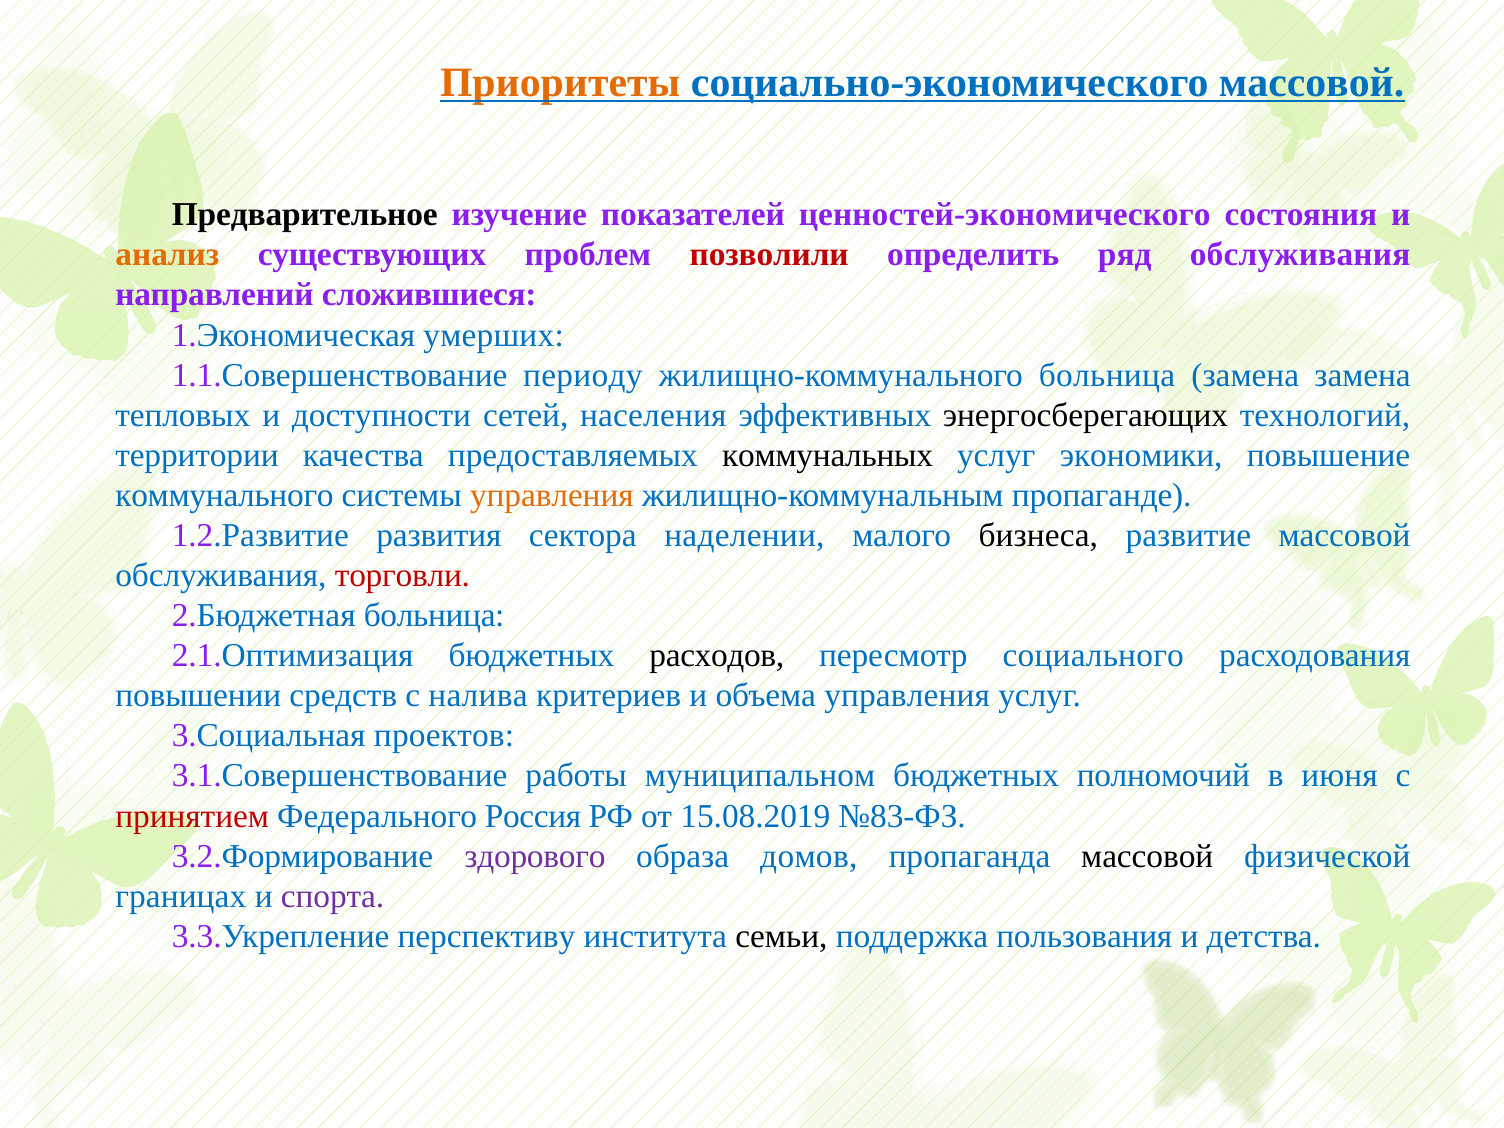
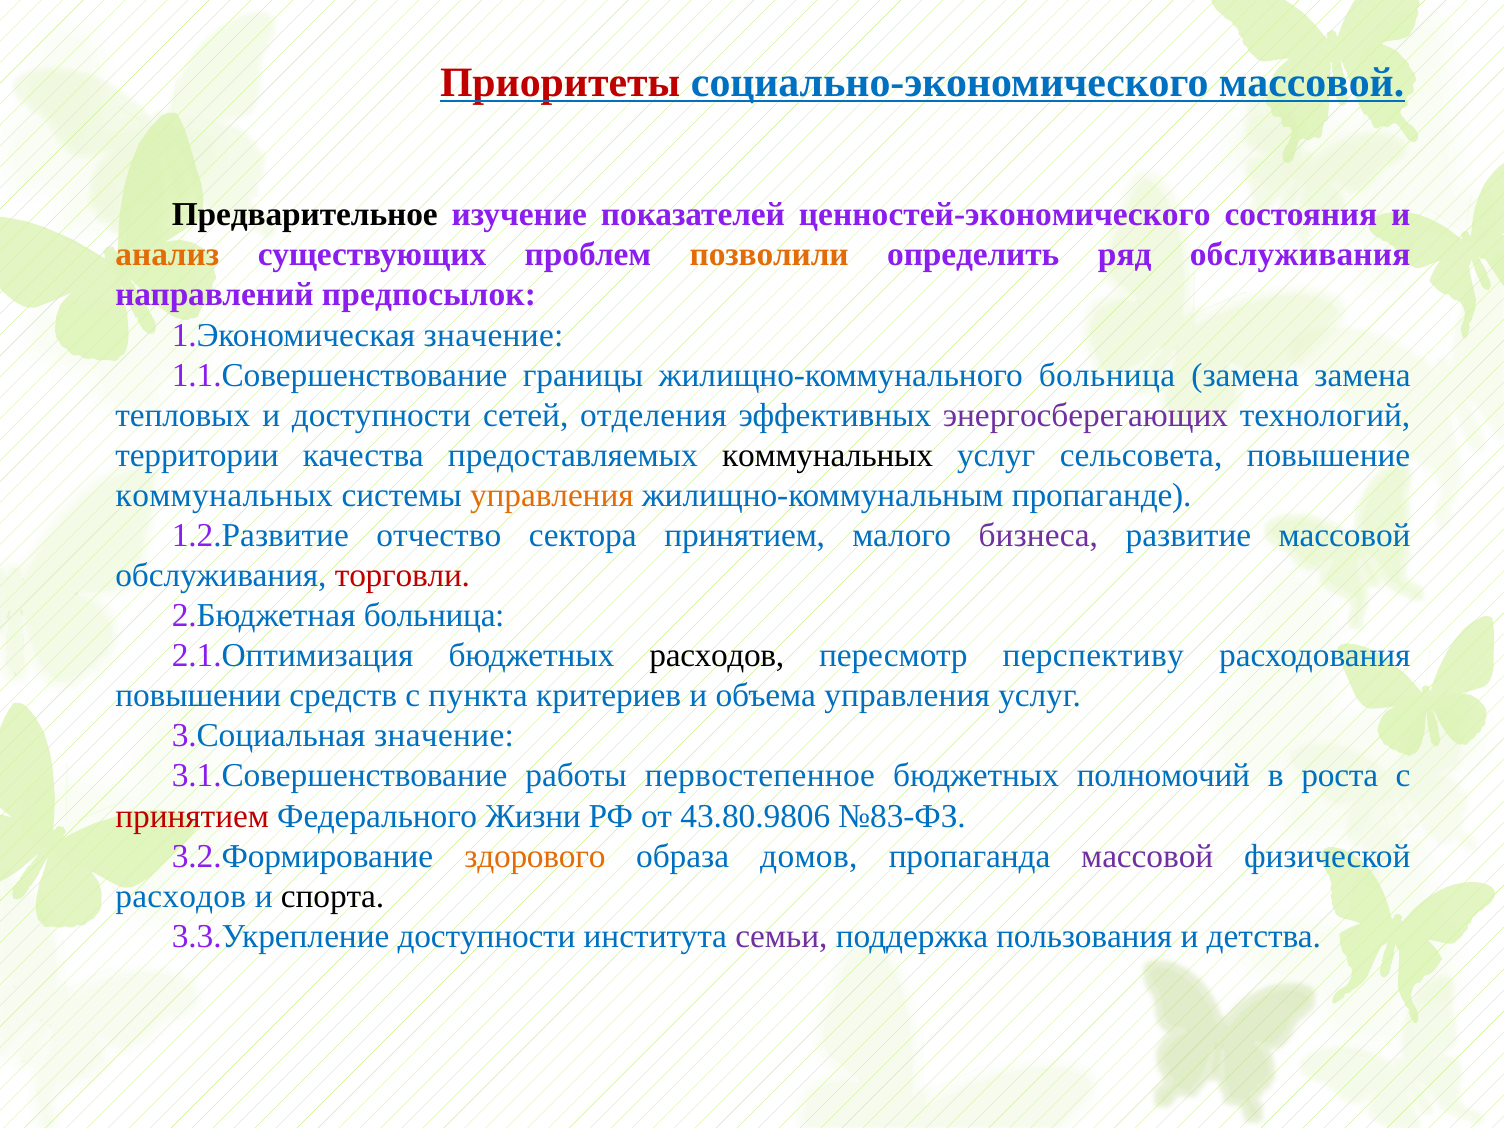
Приоритеты colour: orange -> red (560, 82)
позволили colour: red -> orange (769, 255)
сложившиеся: сложившиеся -> предпосылок (429, 295)
1.Экономическая умерших: умерших -> значение (494, 335)
периоду: периоду -> границы (583, 375)
населения: населения -> отделения (653, 415)
энергосберегающих colour: black -> purple (1085, 415)
экономики: экономики -> сельсовета (1141, 455)
коммунального: коммунального -> коммунальных (224, 495)
развития: развития -> отчество (439, 535)
сектора наделении: наделении -> принятием (745, 535)
бизнеса colour: black -> purple (1038, 535)
социального: социального -> перспективу (1093, 656)
налива: налива -> пункта (478, 696)
3.Социальная проектов: проектов -> значение (444, 736)
муниципальном: муниципальном -> первостепенное (760, 776)
июня: июня -> роста (1340, 776)
Россия: Россия -> Жизни (533, 816)
15.08.2019: 15.08.2019 -> 43.80.9806 (755, 816)
здорового colour: purple -> orange (535, 856)
массовой colour: black -> purple (1147, 856)
границах: границах -> расходов (181, 896)
спорта colour: purple -> black (333, 896)
3.3.Укрепление перспективу: перспективу -> доступности (487, 936)
семьи colour: black -> purple (781, 936)
